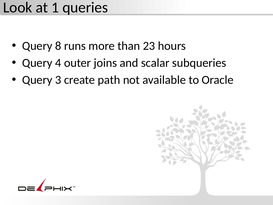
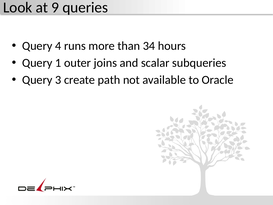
1: 1 -> 9 (55, 7)
8: 8 -> 4 (58, 46)
23: 23 -> 34 (149, 46)
4: 4 -> 1 (58, 63)
